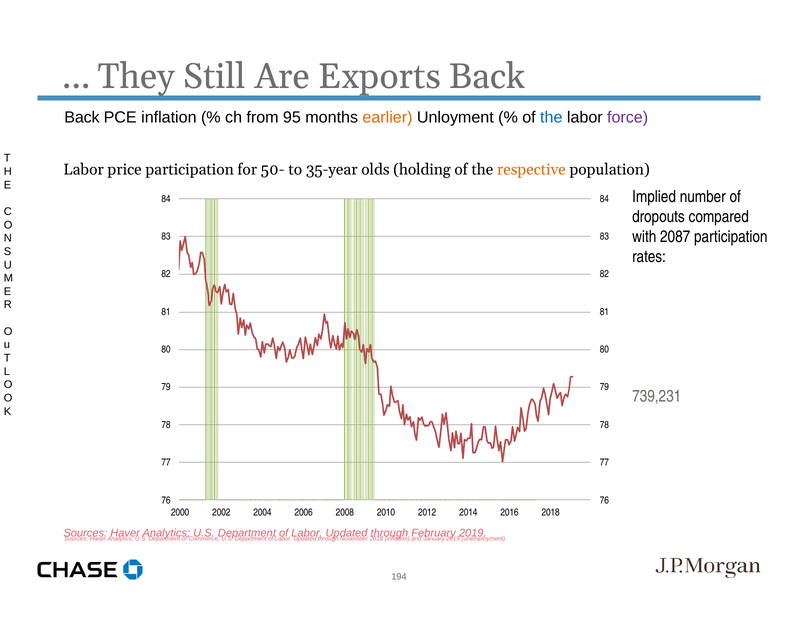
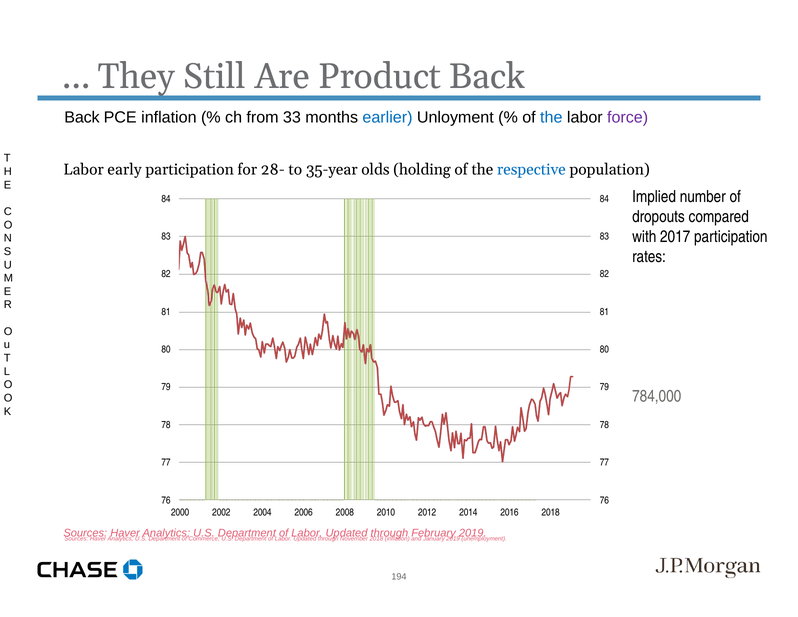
Exports: Exports -> Product (380, 76)
95: 95 -> 33 (292, 117)
earlier colour: orange -> blue (387, 117)
price: price -> early (125, 169)
50-: 50- -> 28- (273, 169)
respective colour: orange -> blue (531, 169)
2087: 2087 -> 2017 (675, 237)
739,231: 739,231 -> 784,000 (657, 396)
